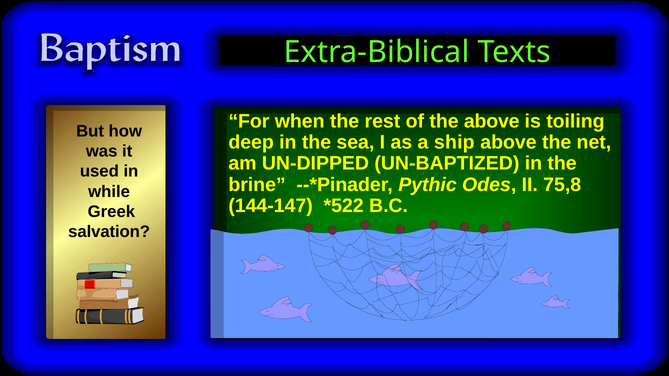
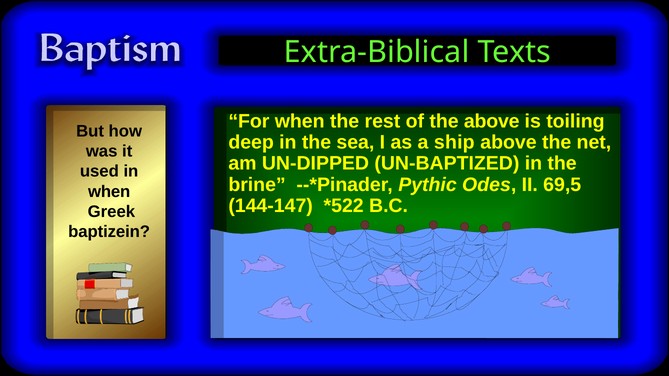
75,8: 75,8 -> 69,5 (562, 185)
while: while -> when (109, 192)
salvation: salvation -> baptizein (109, 232)
